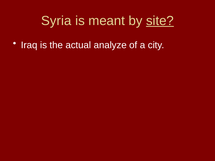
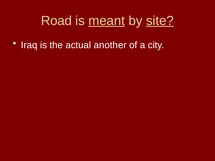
Syria: Syria -> Road (56, 21)
meant underline: none -> present (107, 21)
analyze: analyze -> another (110, 45)
